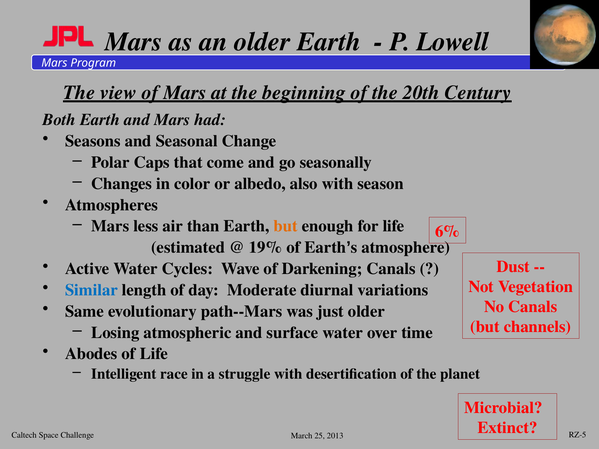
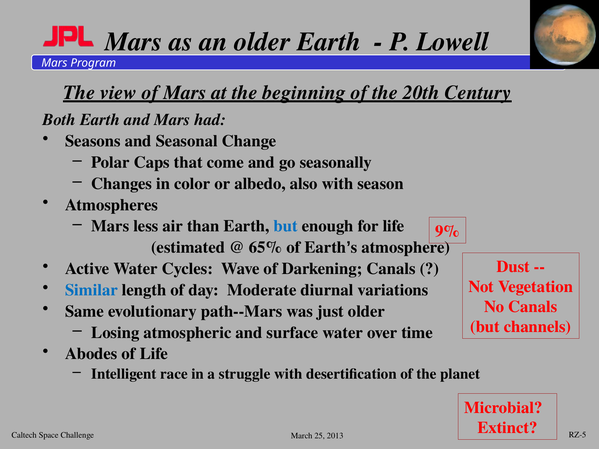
but colour: orange -> blue (286, 226)
6%: 6% -> 9% (448, 232)
19%: 19% -> 65% (266, 248)
